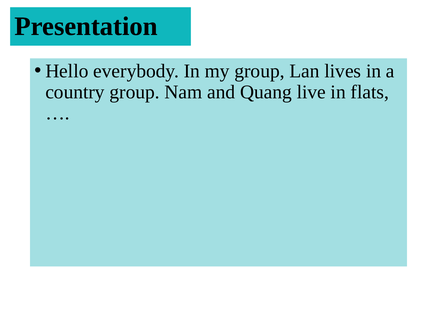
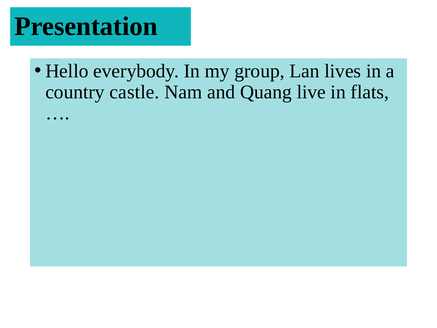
country group: group -> castle (135, 92)
